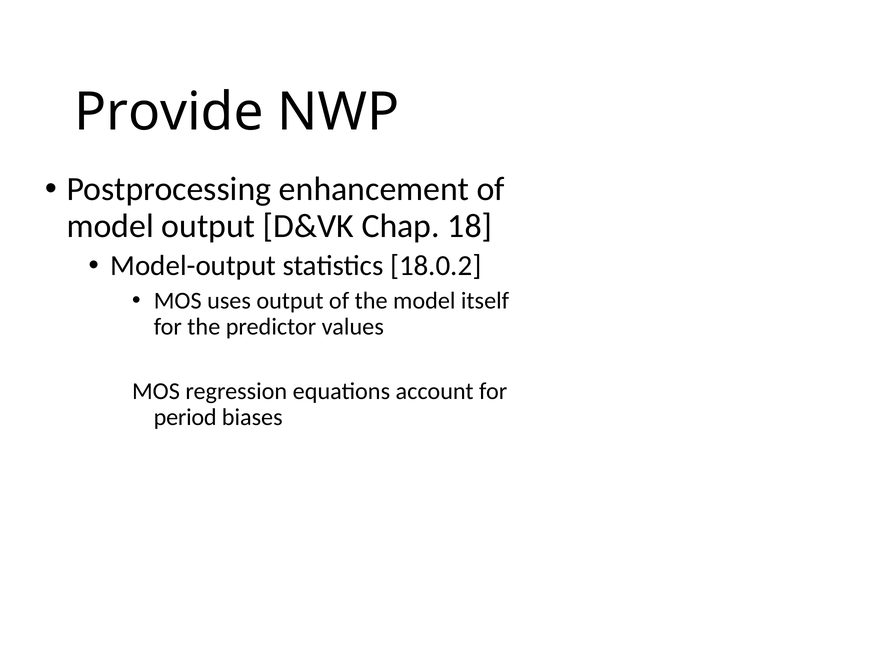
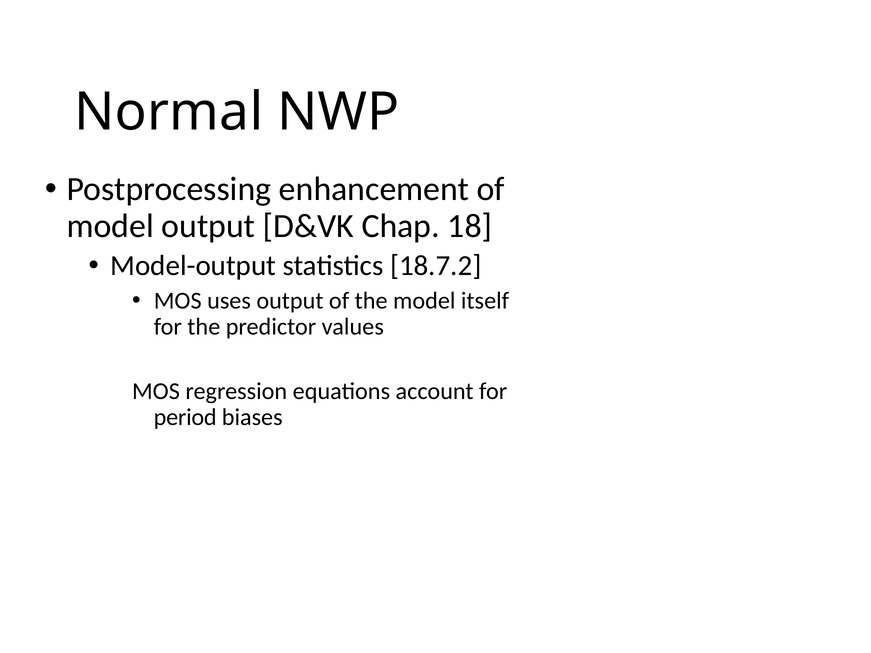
Provide: Provide -> Normal (169, 112)
18.0.2: 18.0.2 -> 18.7.2 (436, 266)
